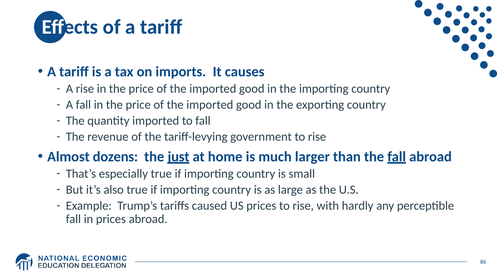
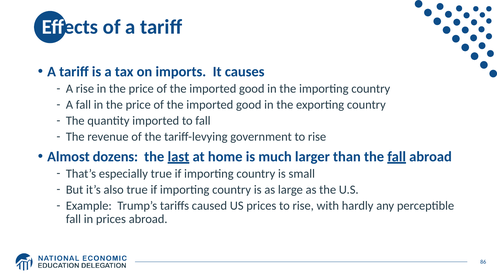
just: just -> last (178, 156)
